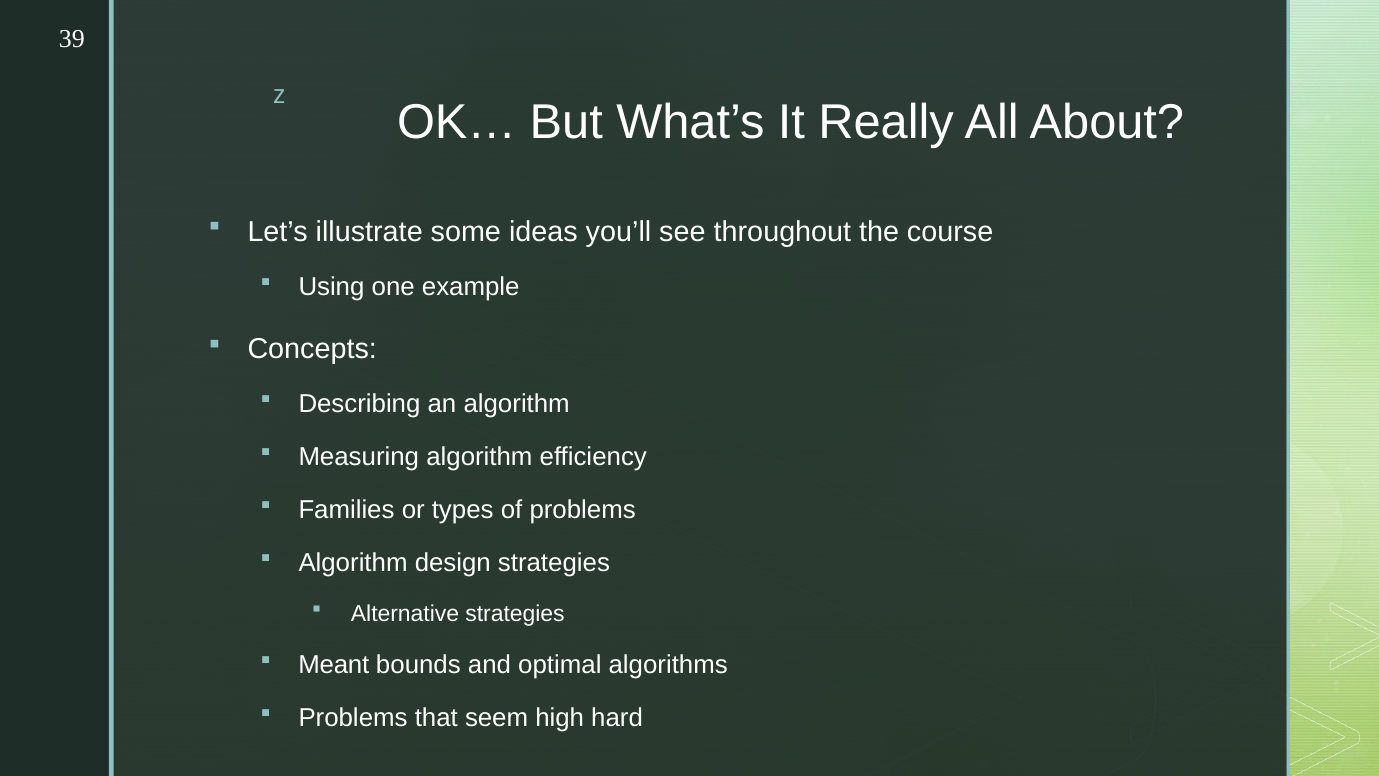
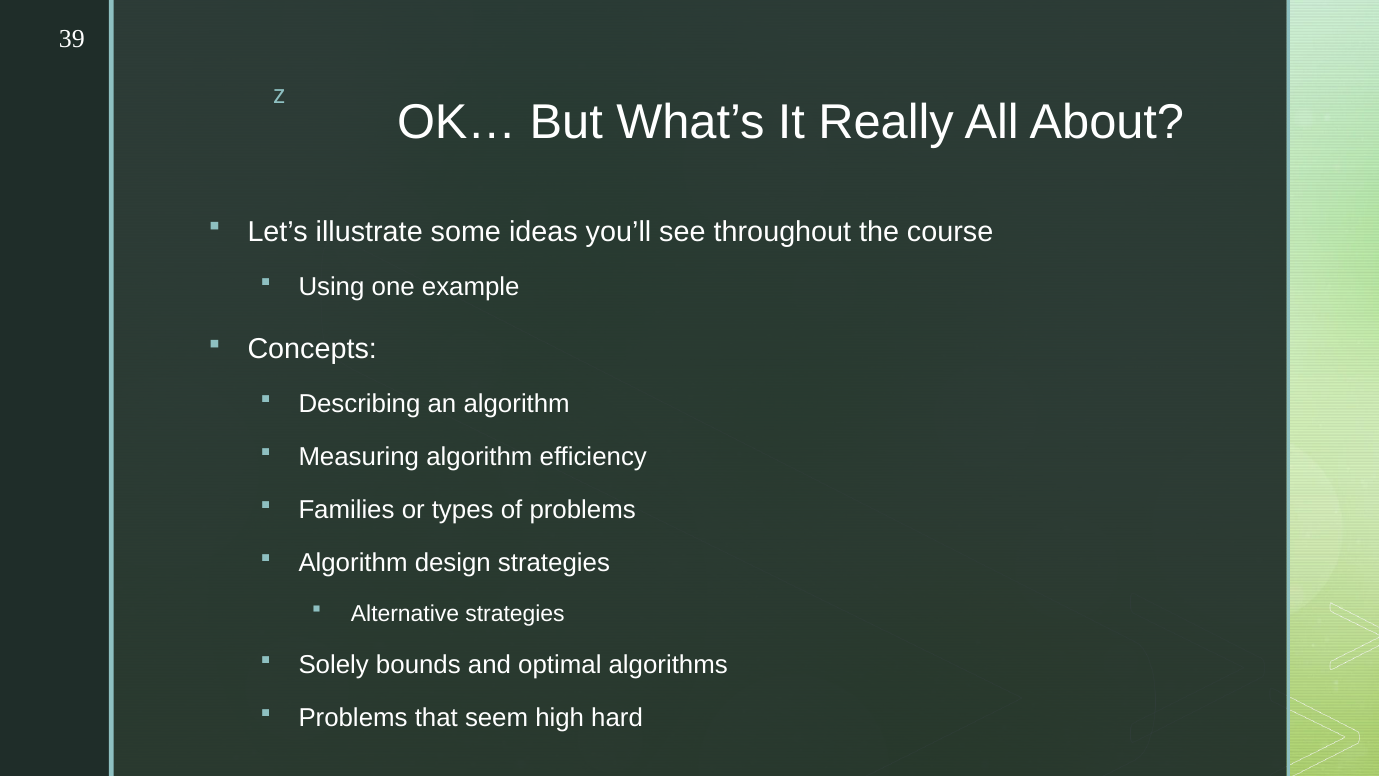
Meant: Meant -> Solely (334, 665)
